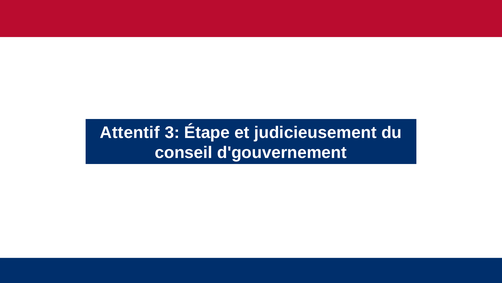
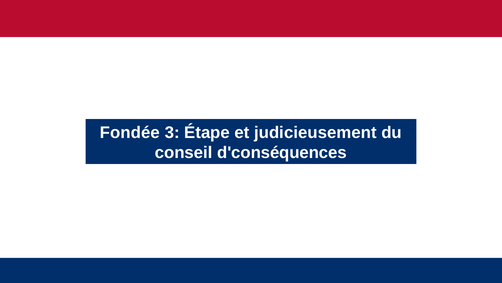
Attentif: Attentif -> Fondée (130, 132)
d'gouvernement: d'gouvernement -> d'conséquences (282, 152)
